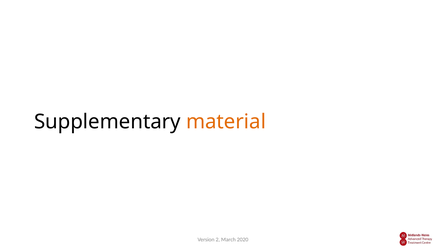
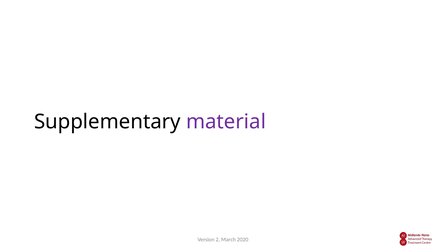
material colour: orange -> purple (226, 122)
